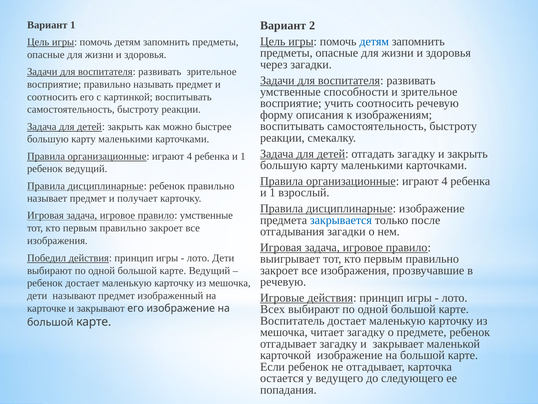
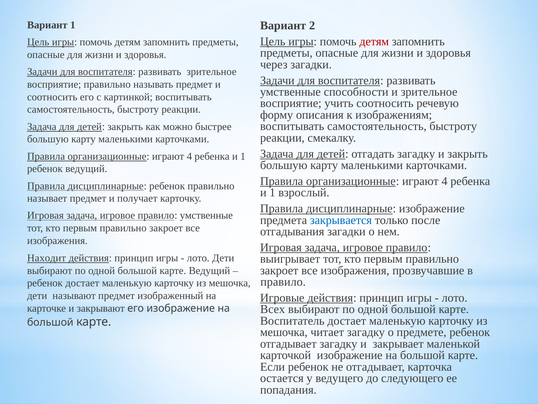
детям colour: blue -> red (374, 41)
Победил: Победил -> Находит (47, 258)
речевую: речевую -> правило (283, 282)
